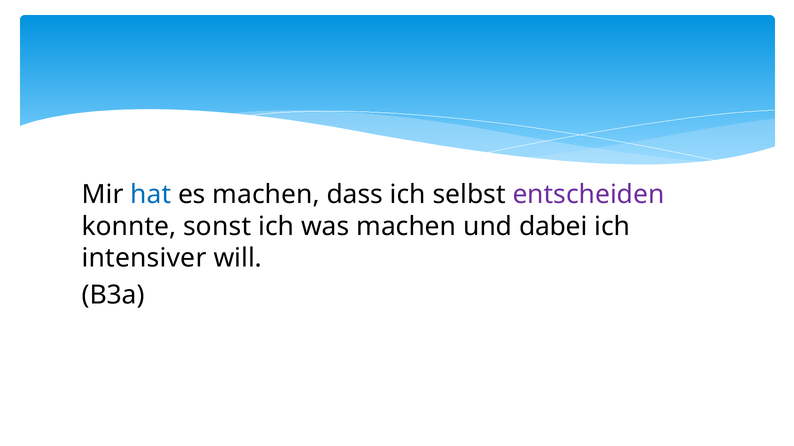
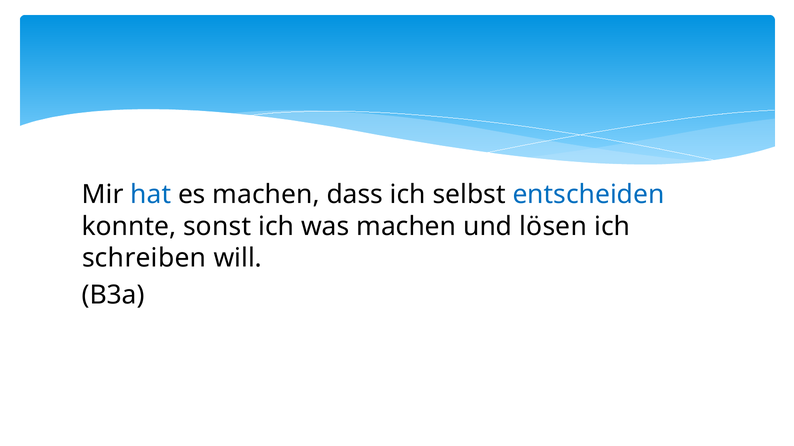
entscheiden colour: purple -> blue (589, 195)
dabei: dabei -> lösen (553, 227)
intensiver: intensiver -> schreiben (144, 259)
